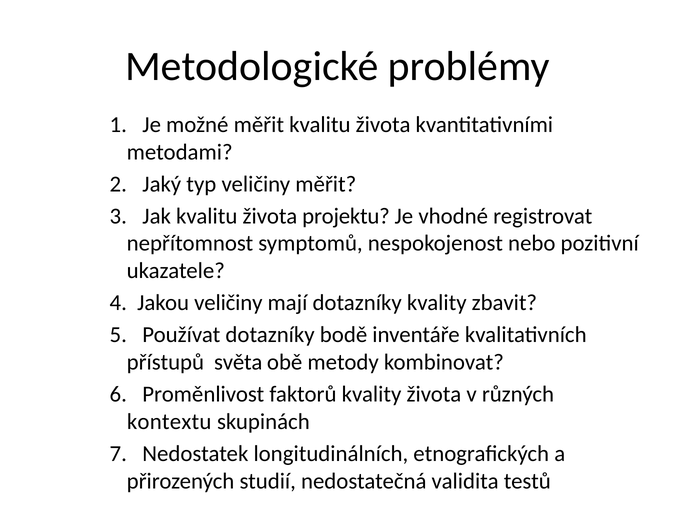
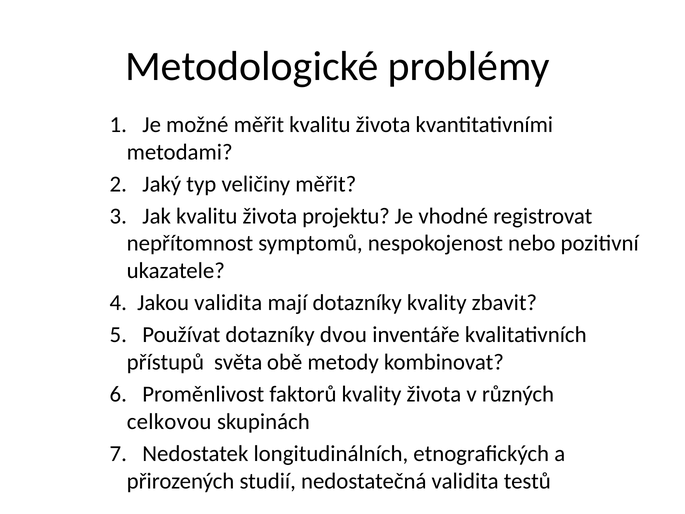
Jakou veličiny: veličiny -> validita (228, 303)
bodě: bodě -> dvou (343, 335)
kontextu: kontextu -> celkovou (169, 421)
